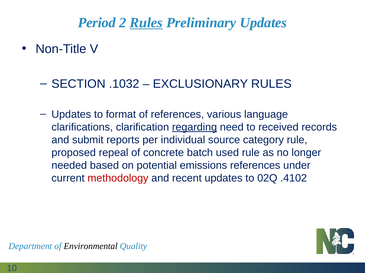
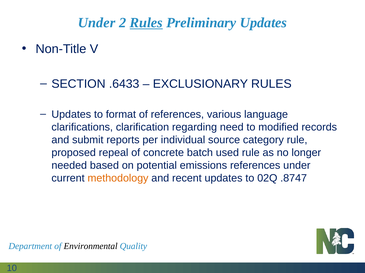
Period: Period -> Under (97, 23)
.1032: .1032 -> .6433 (124, 84)
regarding underline: present -> none (195, 127)
received: received -> modified (278, 127)
methodology colour: red -> orange (118, 179)
.4102: .4102 -> .8747 (294, 179)
